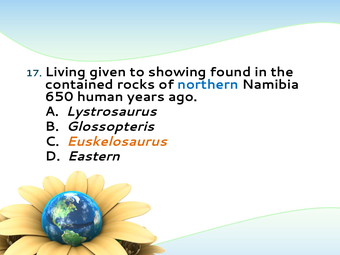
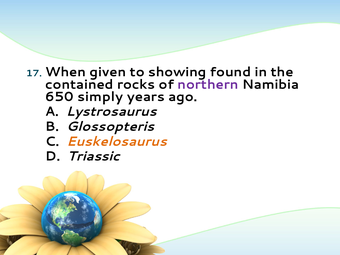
Living: Living -> When (66, 72)
northern colour: blue -> purple (208, 84)
human: human -> simply (100, 97)
Eastern: Eastern -> Triassic (94, 156)
